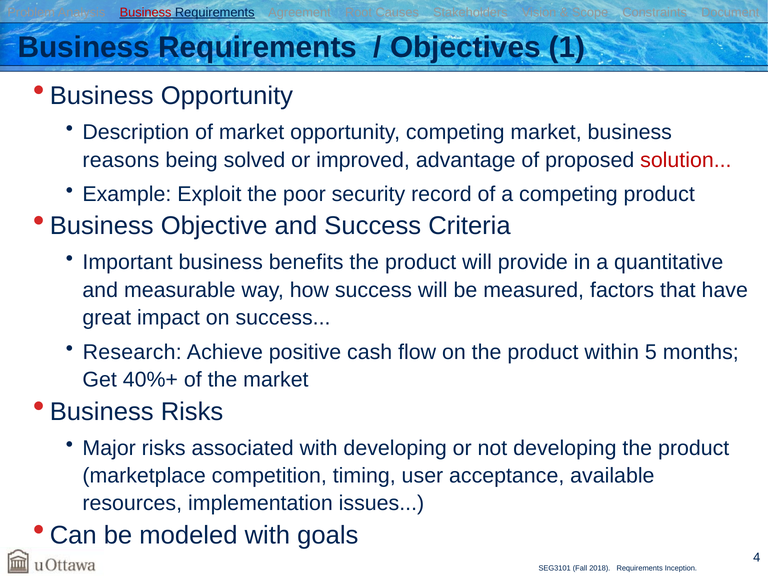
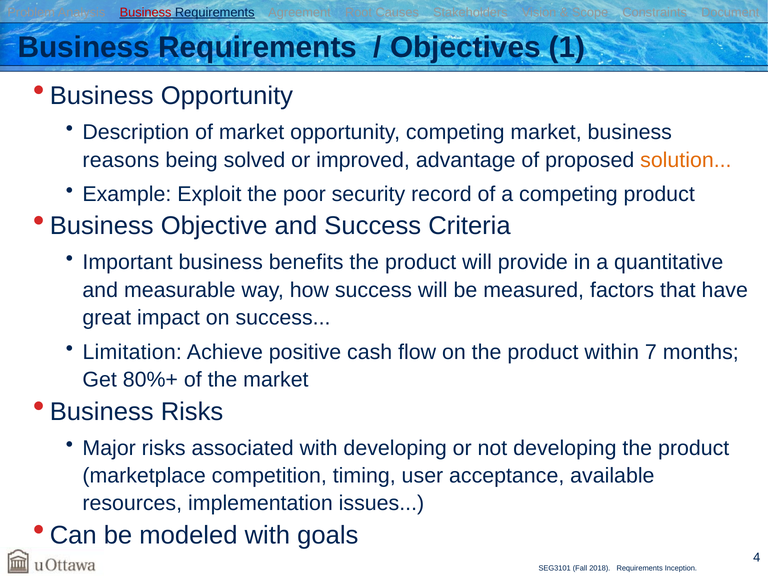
solution colour: red -> orange (686, 160)
Research: Research -> Limitation (132, 352)
5: 5 -> 7 (651, 352)
40%+: 40%+ -> 80%+ (150, 380)
